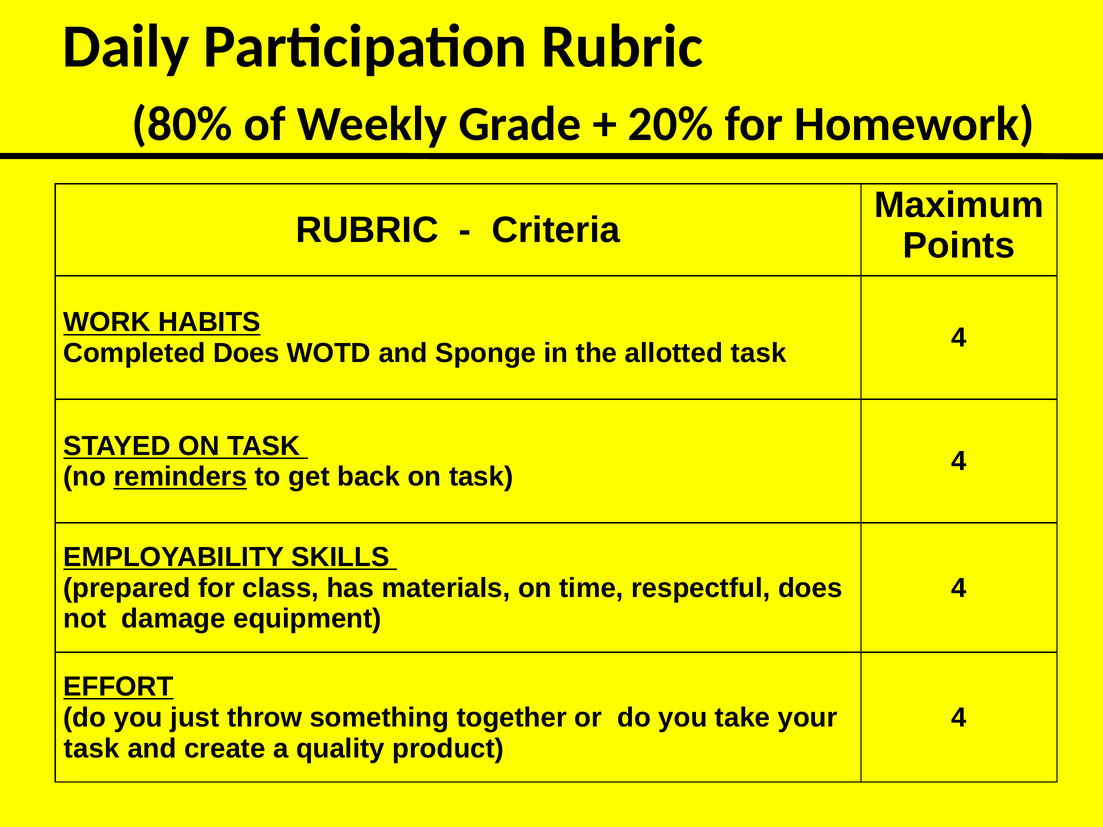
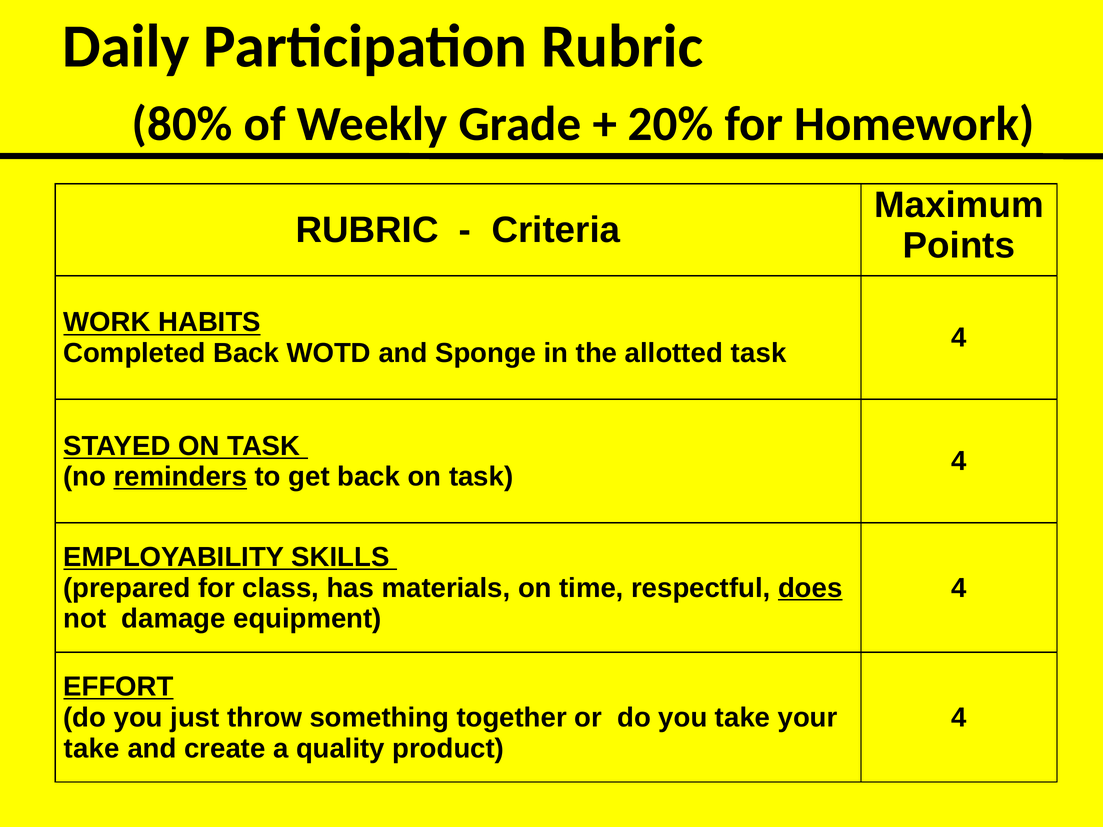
Completed Does: Does -> Back (246, 353)
does underline: none -> present (810, 588)
task: task -> take (92, 749)
